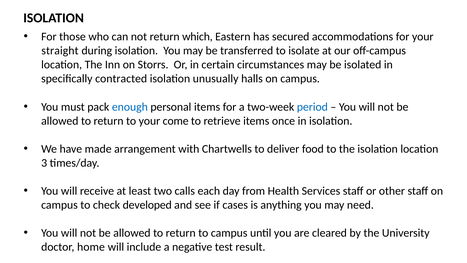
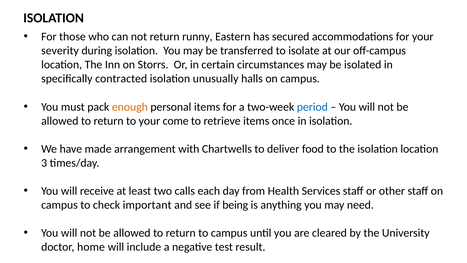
which: which -> runny (197, 37)
straight: straight -> severity (60, 51)
enough colour: blue -> orange (130, 107)
developed: developed -> important (147, 205)
cases: cases -> being (235, 205)
